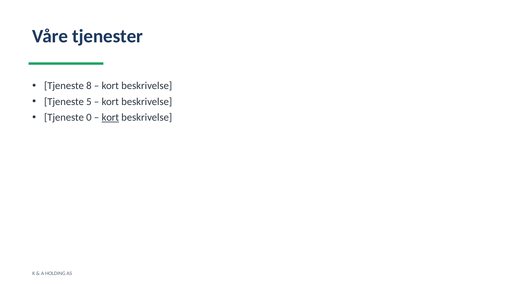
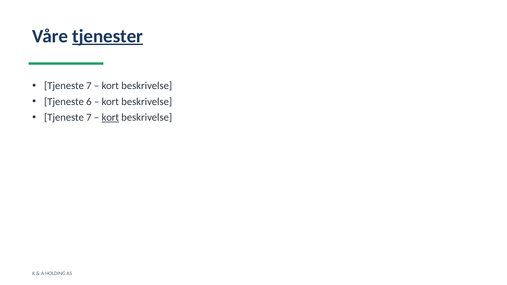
tjenester underline: none -> present (108, 36)
8: 8 -> 7 (89, 86)
5: 5 -> 6 (89, 102)
0: 0 -> 7 (89, 118)
